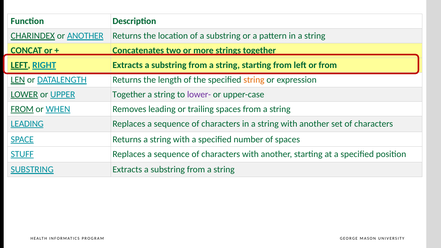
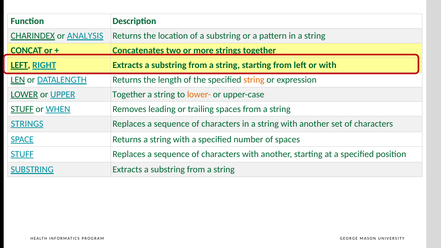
or ANOTHER: ANOTHER -> ANALYSIS (85, 36)
or from: from -> with (328, 65)
lower- colour: purple -> orange (199, 94)
FROM: FROM -> STUFF (22, 109)
LEADING: LEADING -> STRINGS (27, 124)
